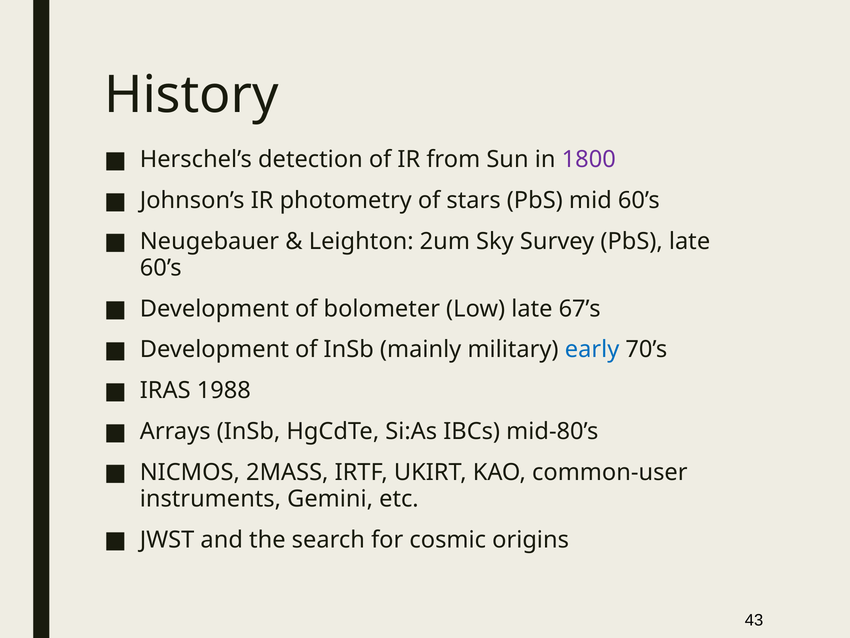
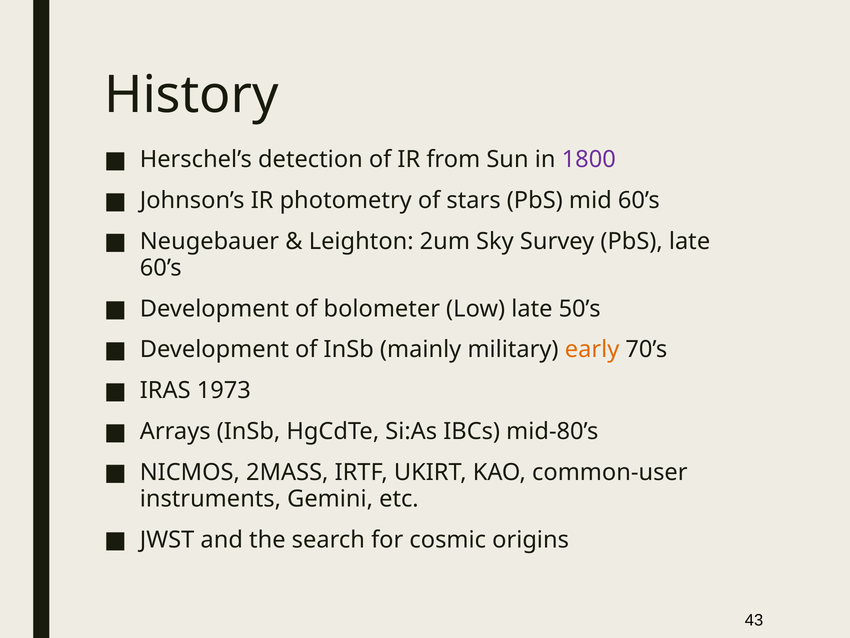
67’s: 67’s -> 50’s (580, 309)
early colour: blue -> orange (592, 349)
1988: 1988 -> 1973 (224, 390)
